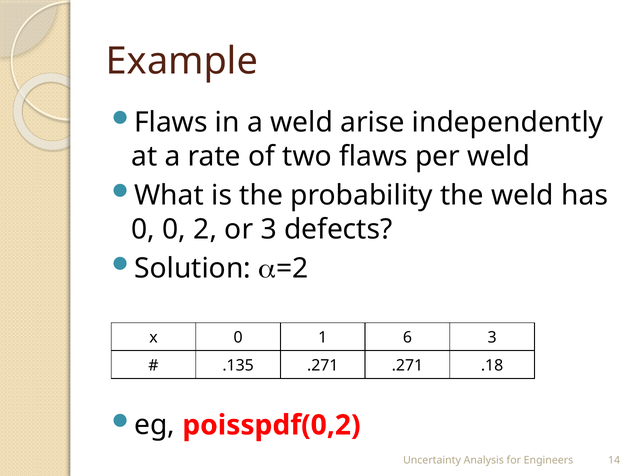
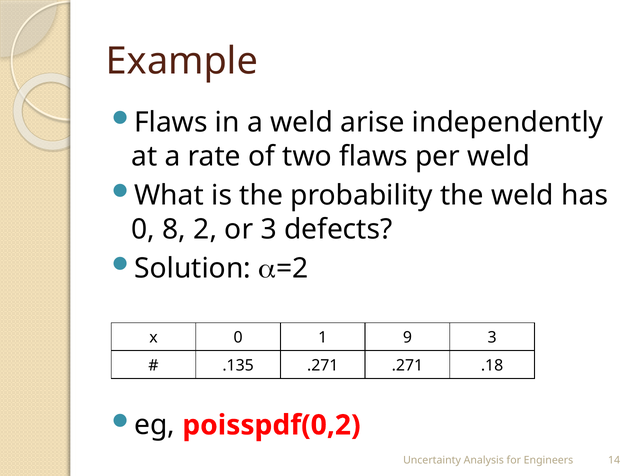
0 0: 0 -> 8 (174, 230)
6: 6 -> 9 (407, 338)
